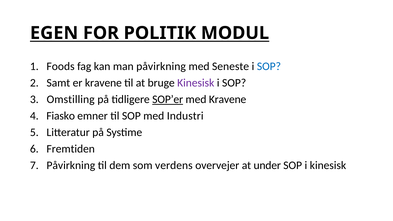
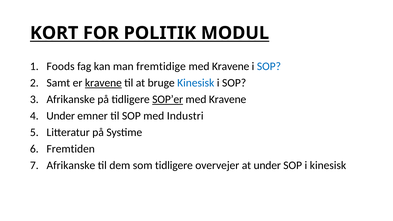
EGEN: EGEN -> KORT (54, 33)
man påvirkning: påvirkning -> fremtidige (161, 66)
Seneste: Seneste -> Kravene (231, 66)
kravene underline: none -> present (103, 83)
Kinesisk colour: purple -> blue (196, 83)
Omstilling: Omstilling -> Afrikanske (71, 99)
Fiasko: Fiasko -> Under (61, 116)
Påvirkning: Påvirkning -> Afrikanske (71, 165)
som verdens: verdens -> tidligere (174, 165)
